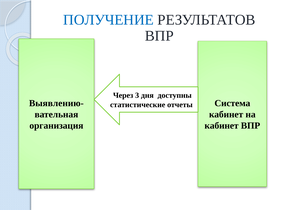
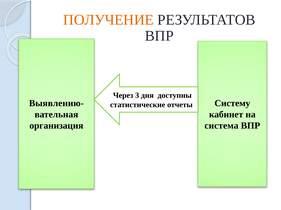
ПОЛУЧЕНИЕ colour: blue -> orange (108, 20)
Система: Система -> Систему (232, 104)
кабинет: кабинет -> система (221, 126)
